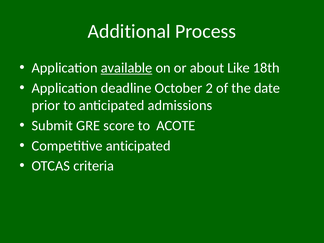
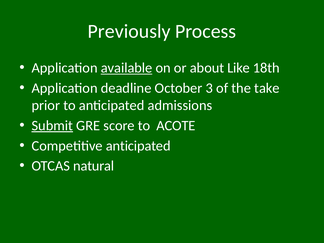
Additional: Additional -> Previously (129, 31)
2: 2 -> 3 (209, 88)
date: date -> take (267, 88)
Submit underline: none -> present (52, 126)
criteria: criteria -> natural (94, 166)
